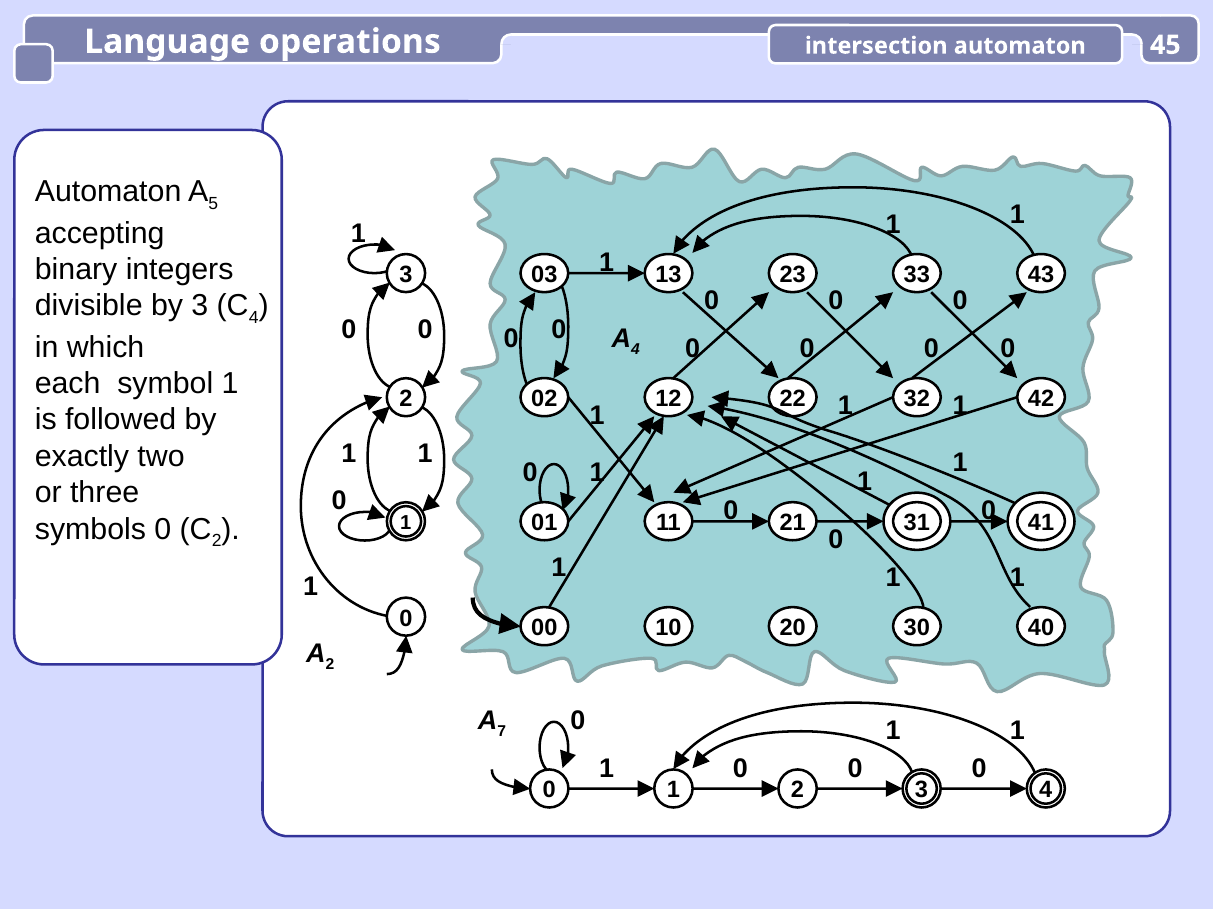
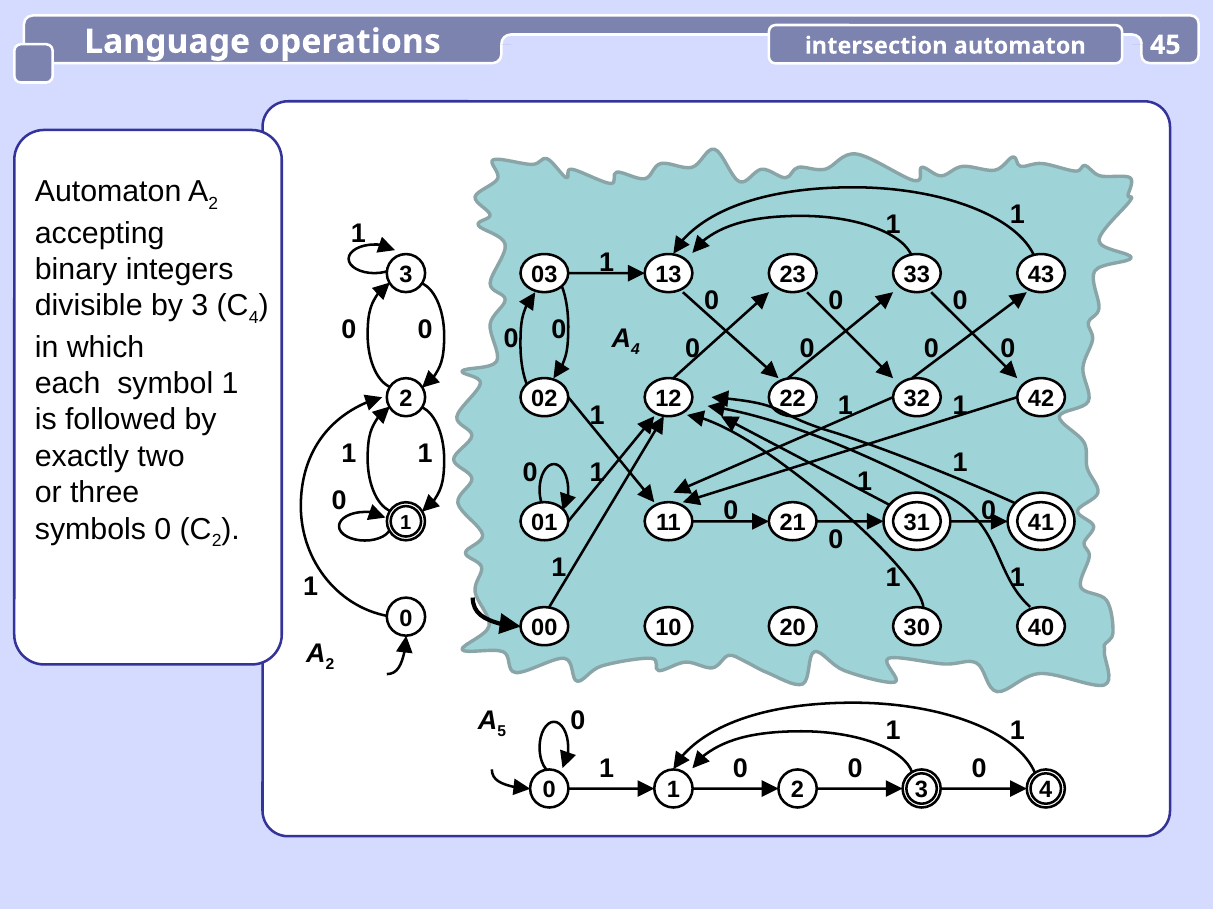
5: 5 -> 2 (213, 204)
7: 7 -> 5 (502, 732)
